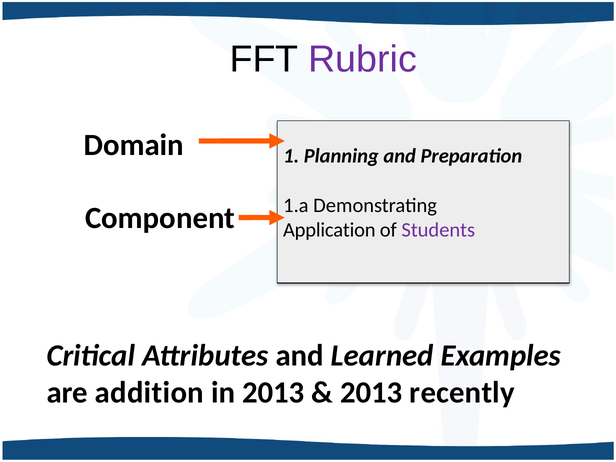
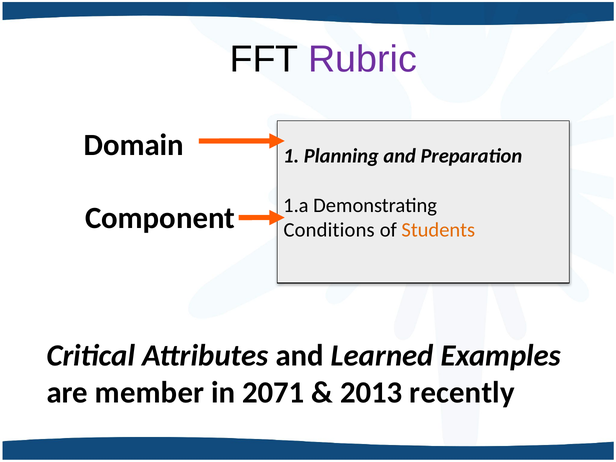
Application: Application -> Conditions (329, 230)
Students colour: purple -> orange (438, 230)
addition: addition -> member (149, 392)
in 2013: 2013 -> 2071 (273, 392)
